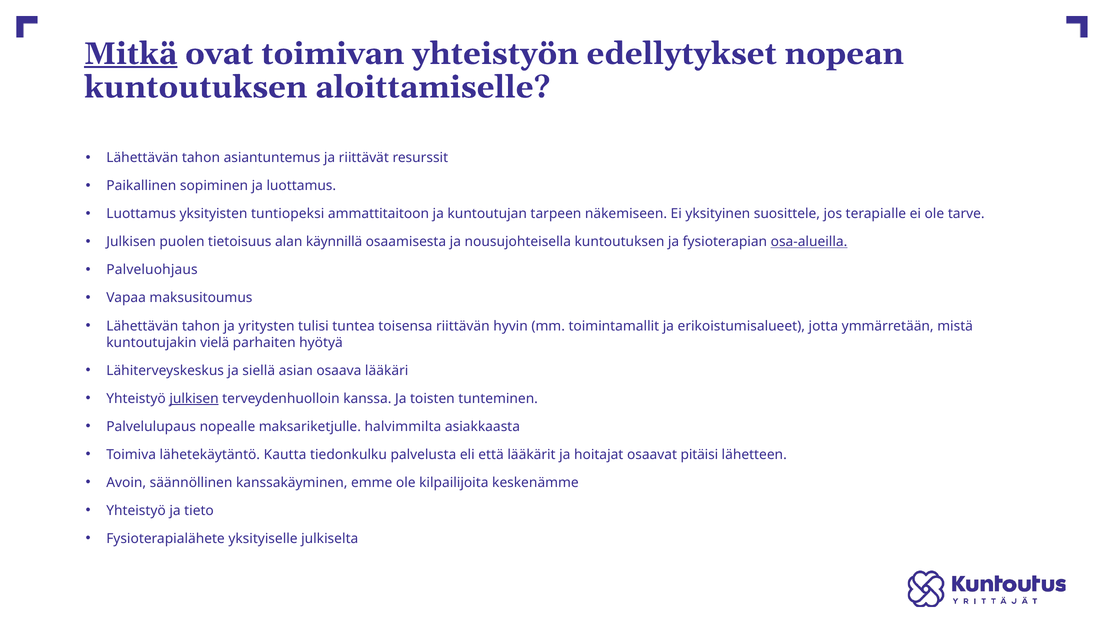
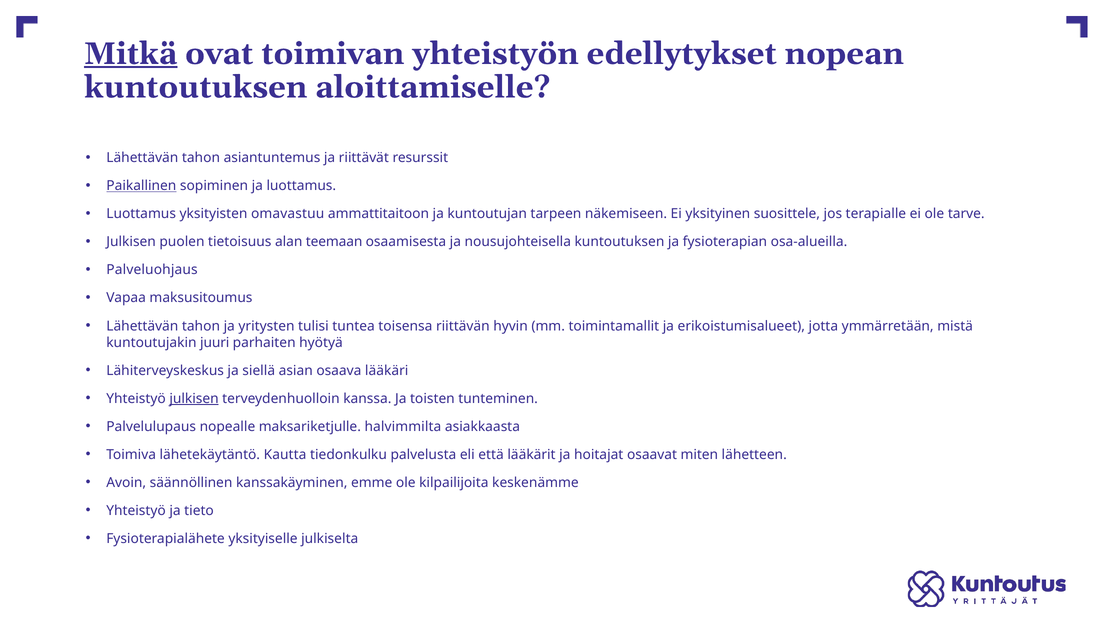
Paikallinen underline: none -> present (141, 186)
tuntiopeksi: tuntiopeksi -> omavastuu (288, 214)
käynnillä: käynnillä -> teemaan (334, 242)
osa-alueilla underline: present -> none (809, 242)
vielä: vielä -> juuri (215, 343)
pitäisi: pitäisi -> miten (699, 455)
